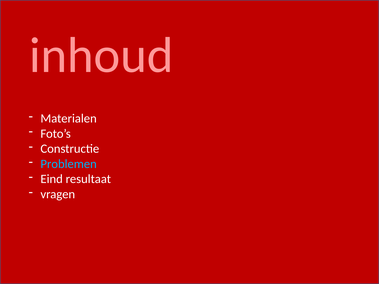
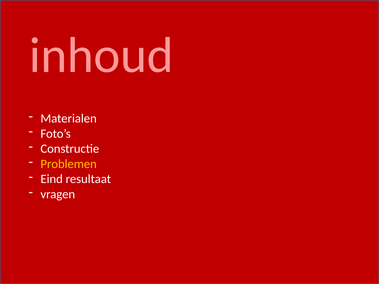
Problemen colour: light blue -> yellow (69, 164)
